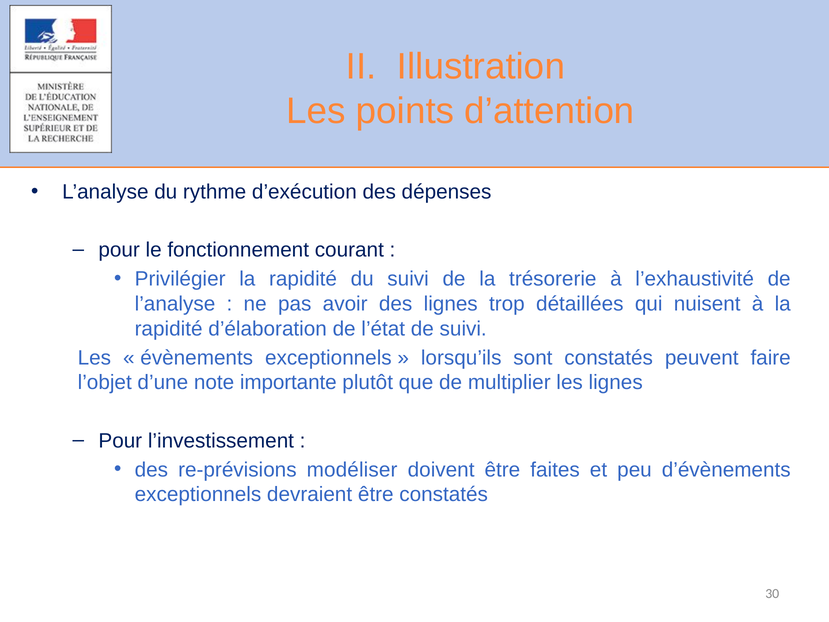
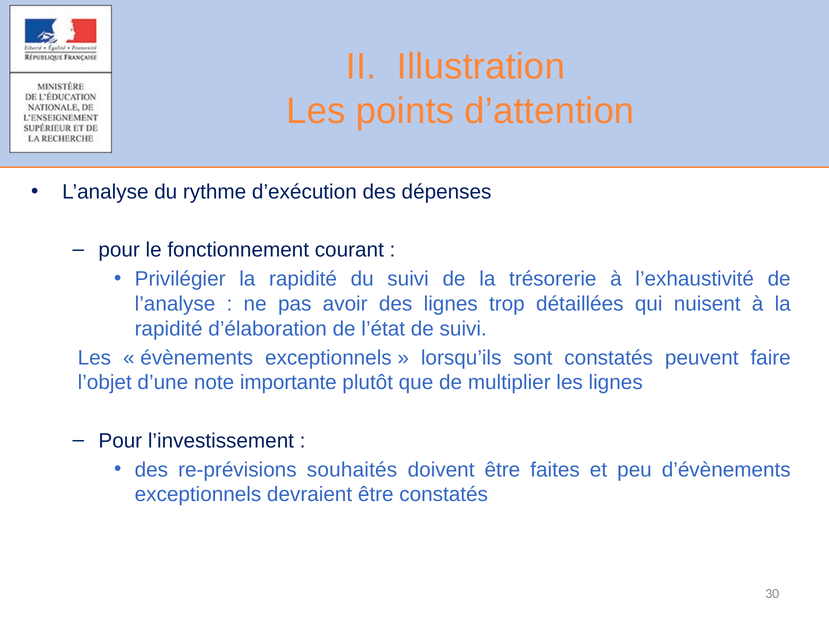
modéliser: modéliser -> souhaités (352, 470)
